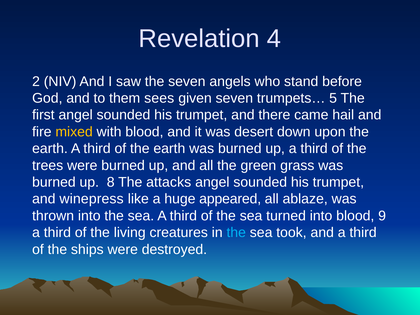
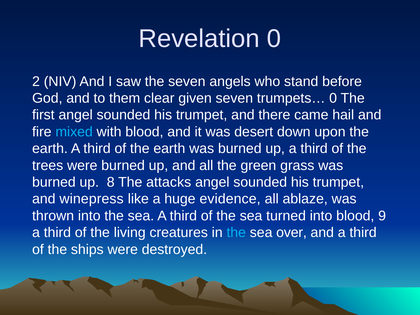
Revelation 4: 4 -> 0 (274, 39)
sees: sees -> clear (159, 98)
trumpets… 5: 5 -> 0 (333, 98)
mixed colour: yellow -> light blue (74, 132)
appeared: appeared -> evidence (230, 199)
took: took -> over (292, 233)
